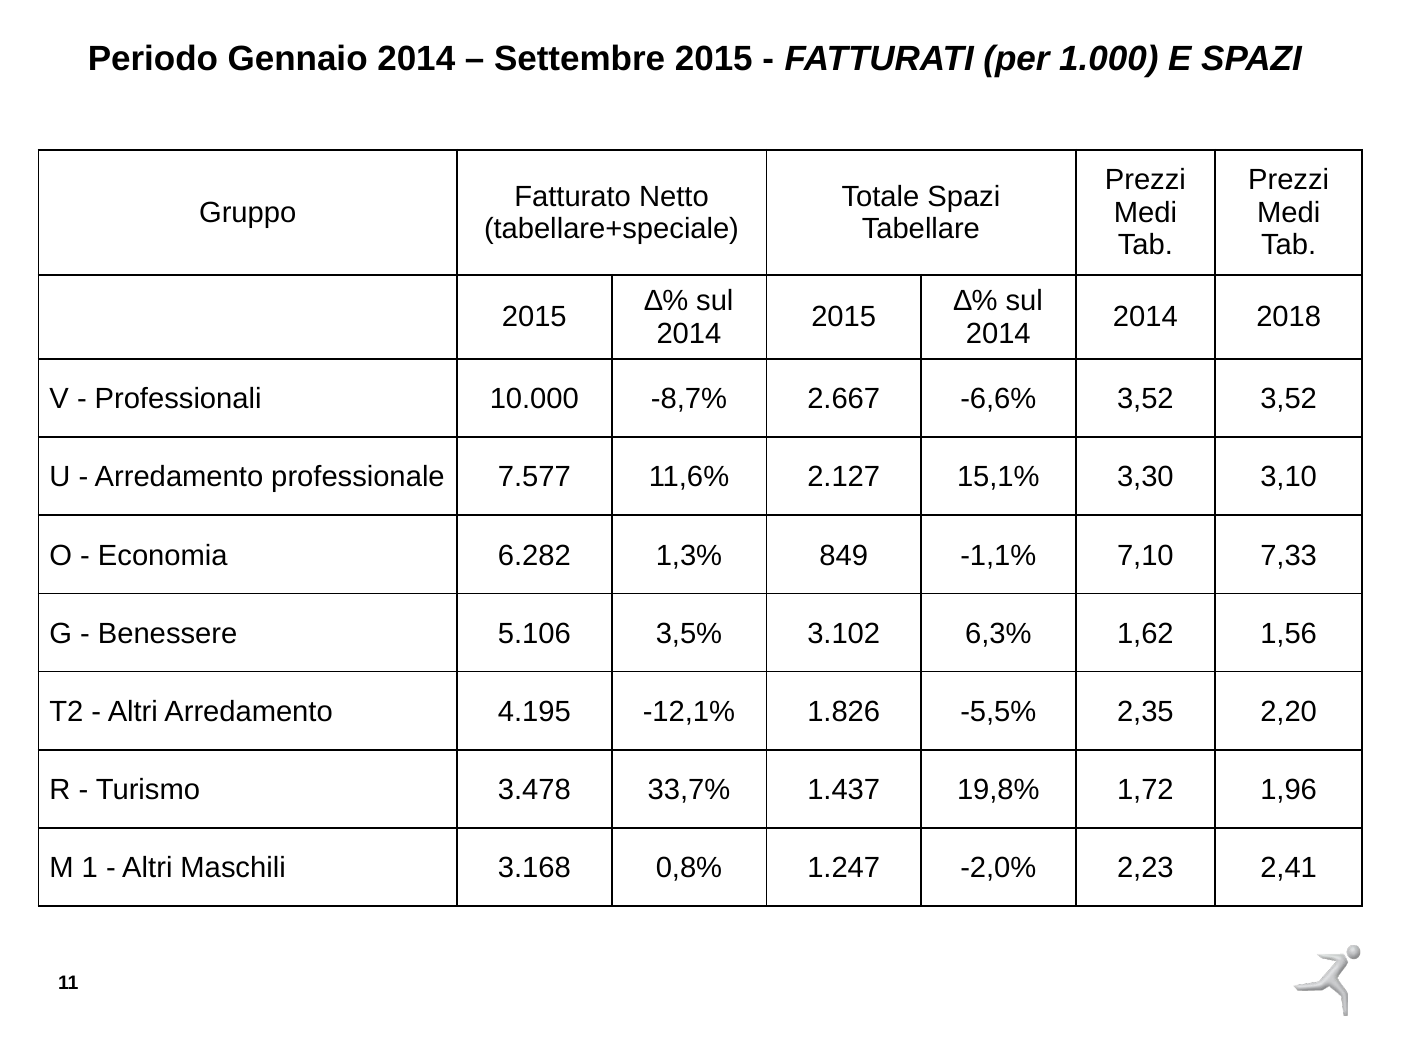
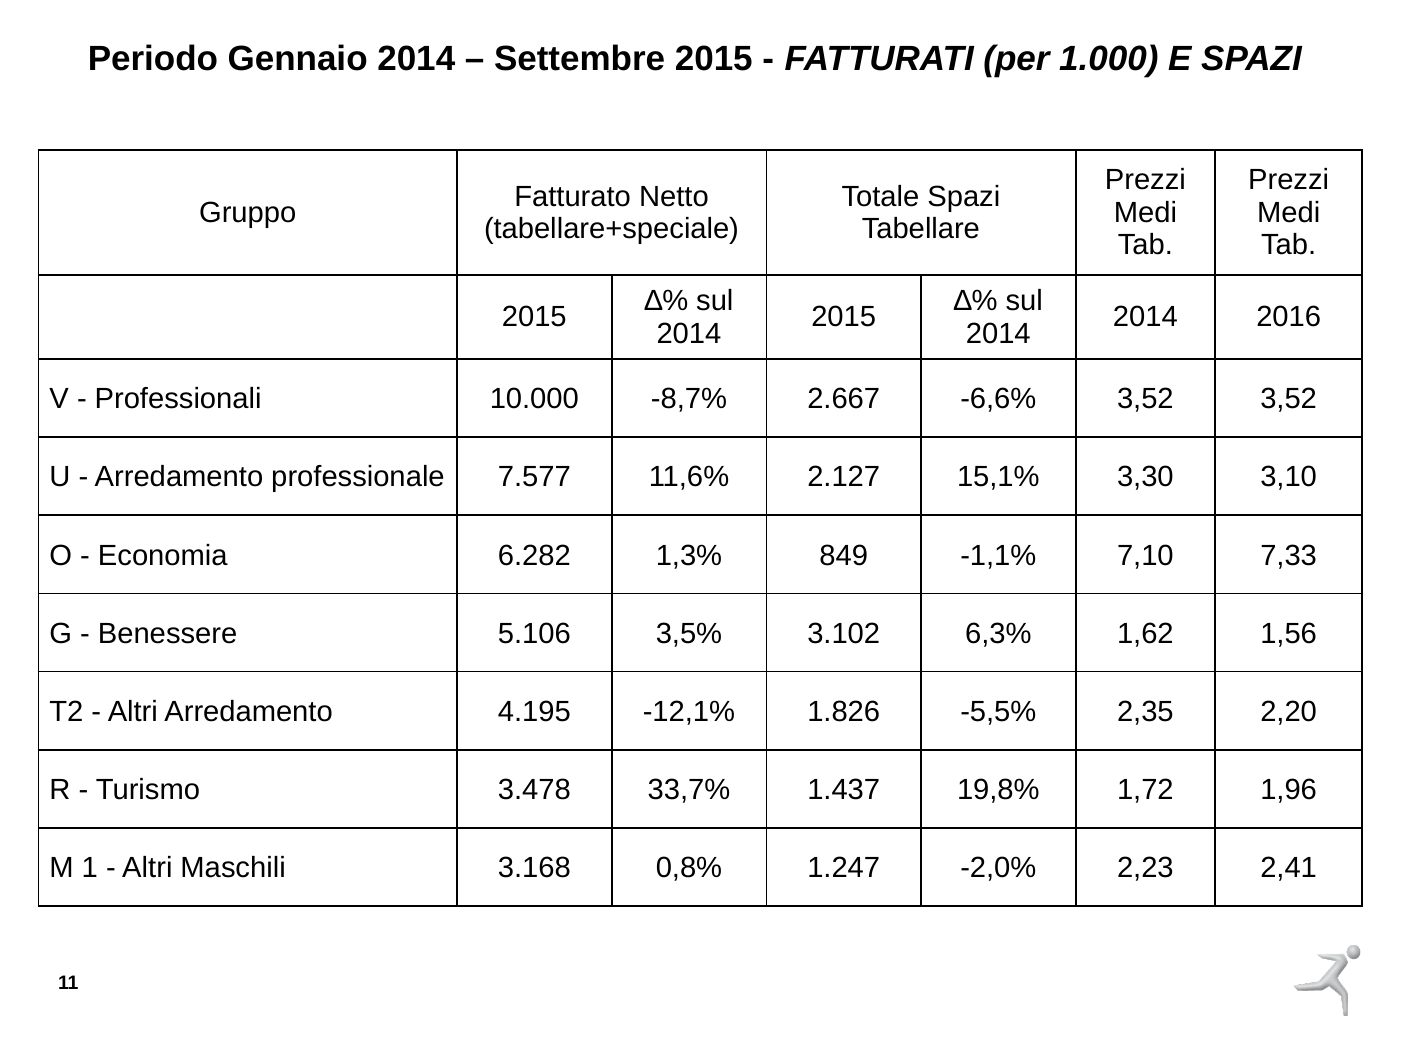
2018: 2018 -> 2016 (1289, 317)
